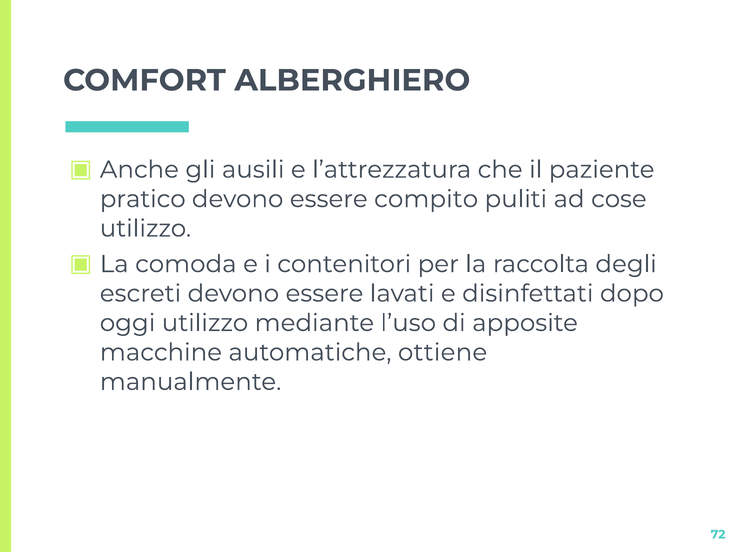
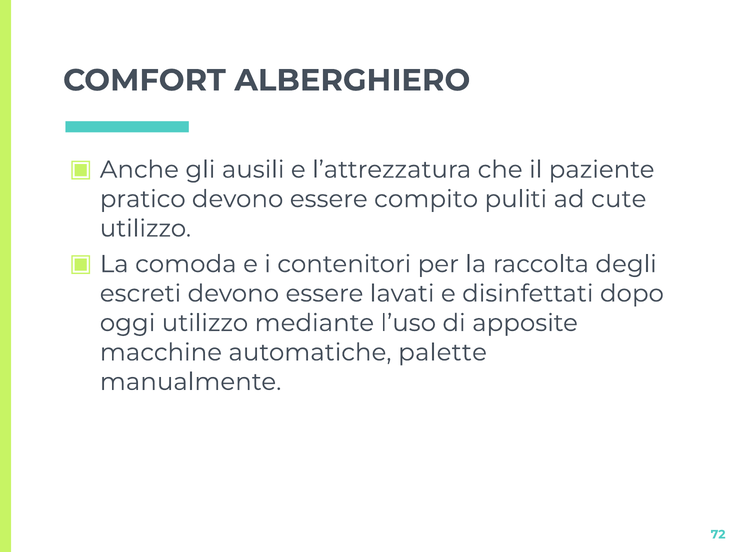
cose: cose -> cute (619, 199)
ottiene: ottiene -> palette (443, 352)
